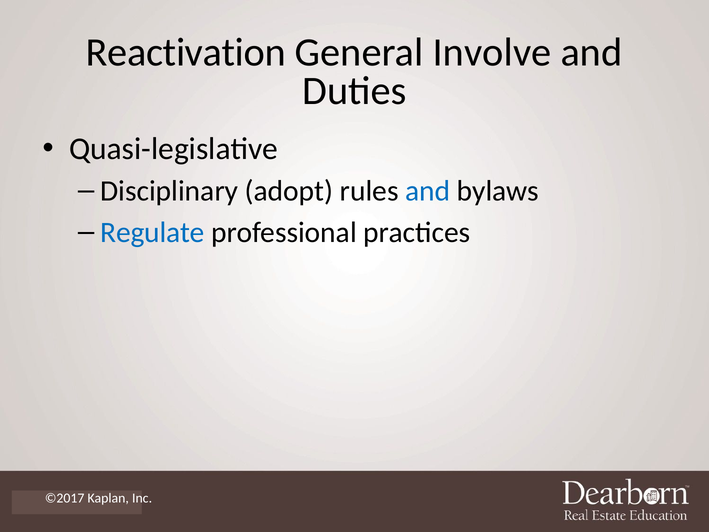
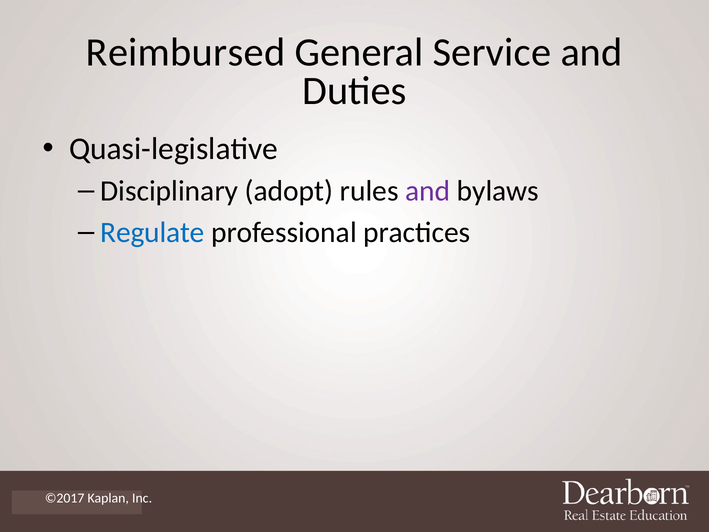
Reactivation: Reactivation -> Reimbursed (186, 52)
Involve: Involve -> Service (492, 52)
and colour: blue -> purple (428, 191)
